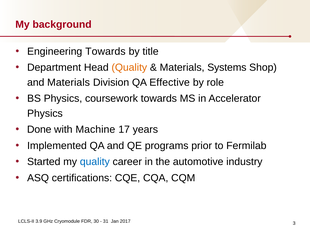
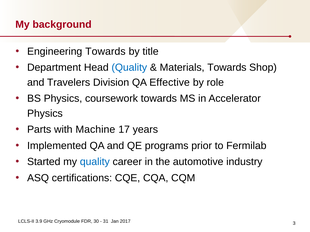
Quality colour: orange -> blue (129, 68)
Materials Systems: Systems -> Towards (227, 68)
and Materials: Materials -> Travelers (69, 83)
Done: Done -> Parts (39, 130)
